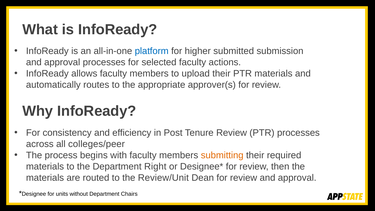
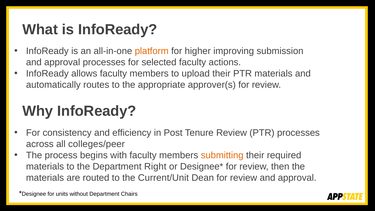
platform colour: blue -> orange (152, 51)
submitted: submitted -> improving (234, 51)
Review/Unit: Review/Unit -> Current/Unit (163, 178)
